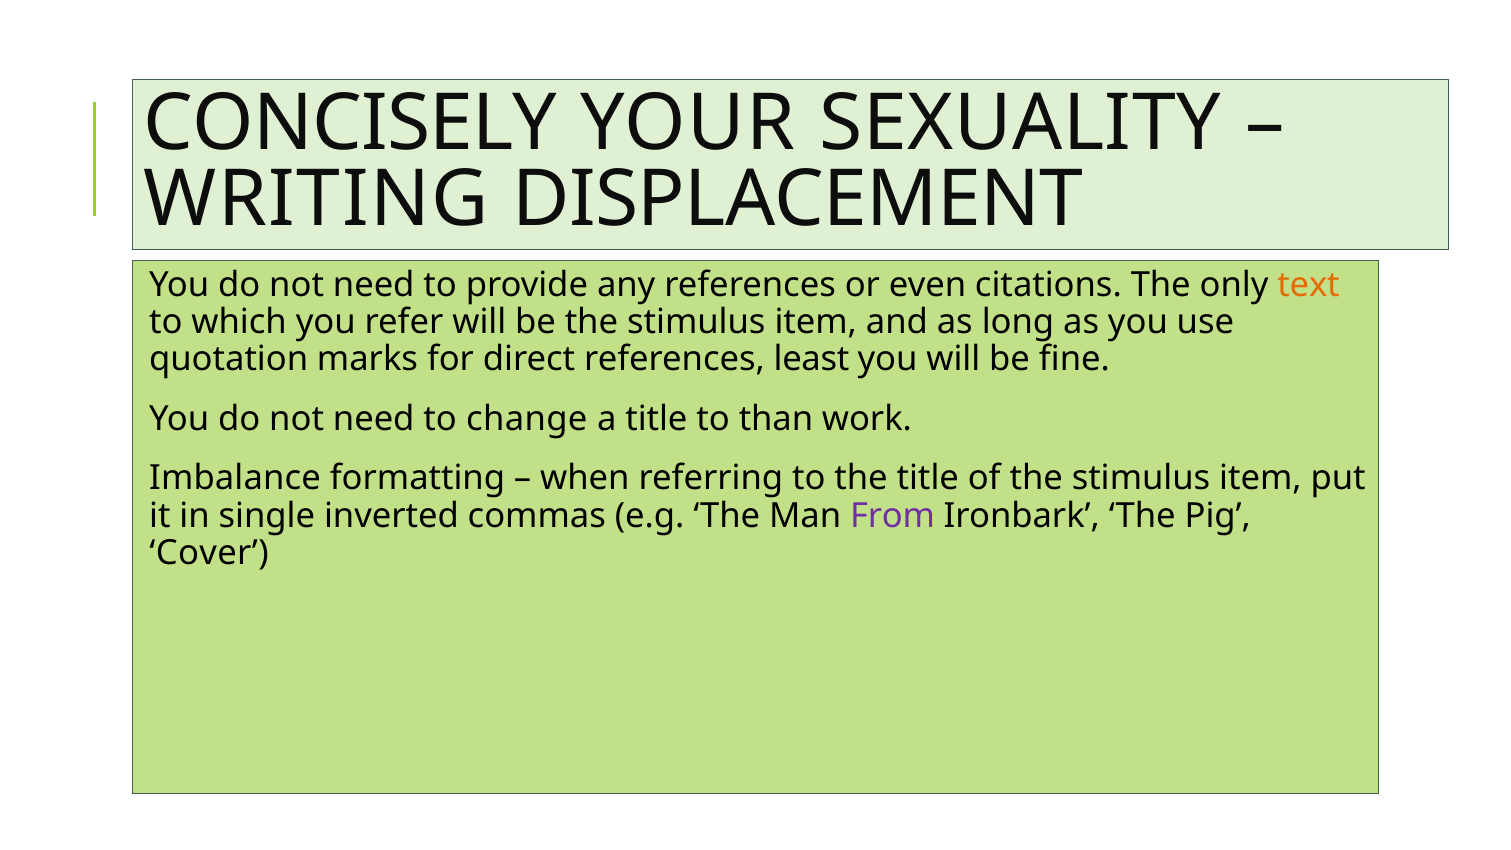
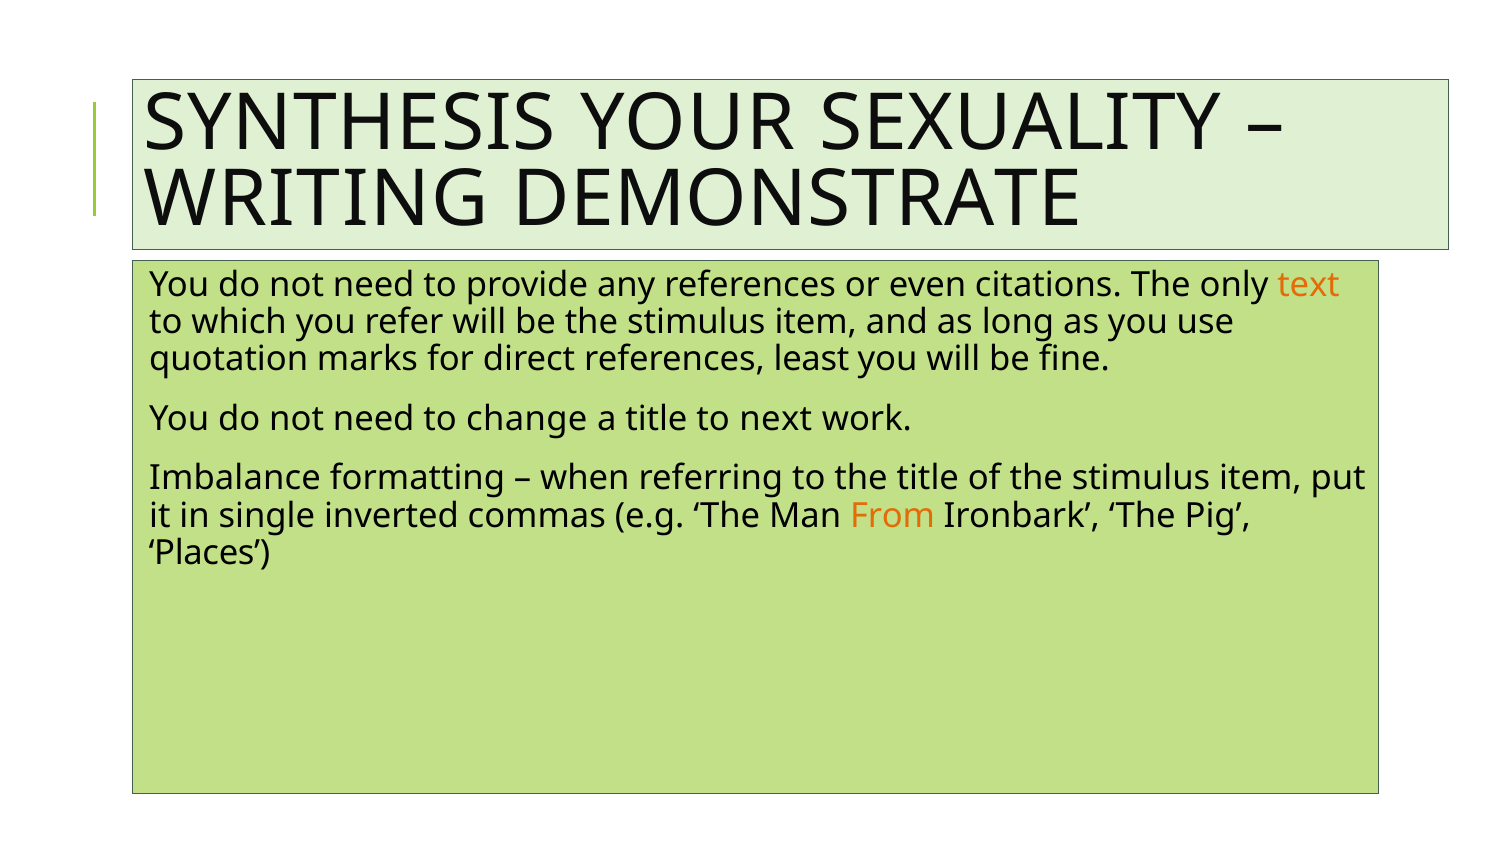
CONCISELY: CONCISELY -> SYNTHESIS (350, 123)
DISPLACEMENT: DISPLACEMENT -> DEMONSTRATE (798, 199)
than: than -> next (776, 419)
From colour: purple -> orange (893, 516)
Cover: Cover -> Places (209, 553)
